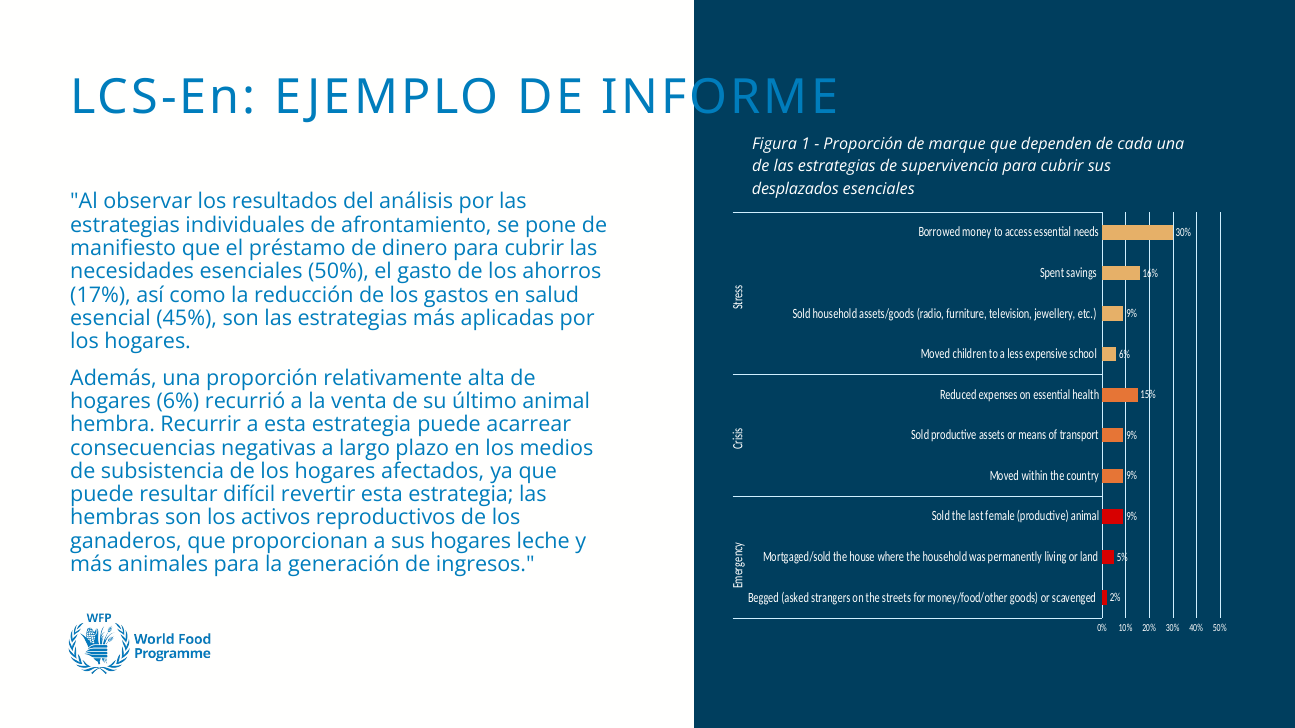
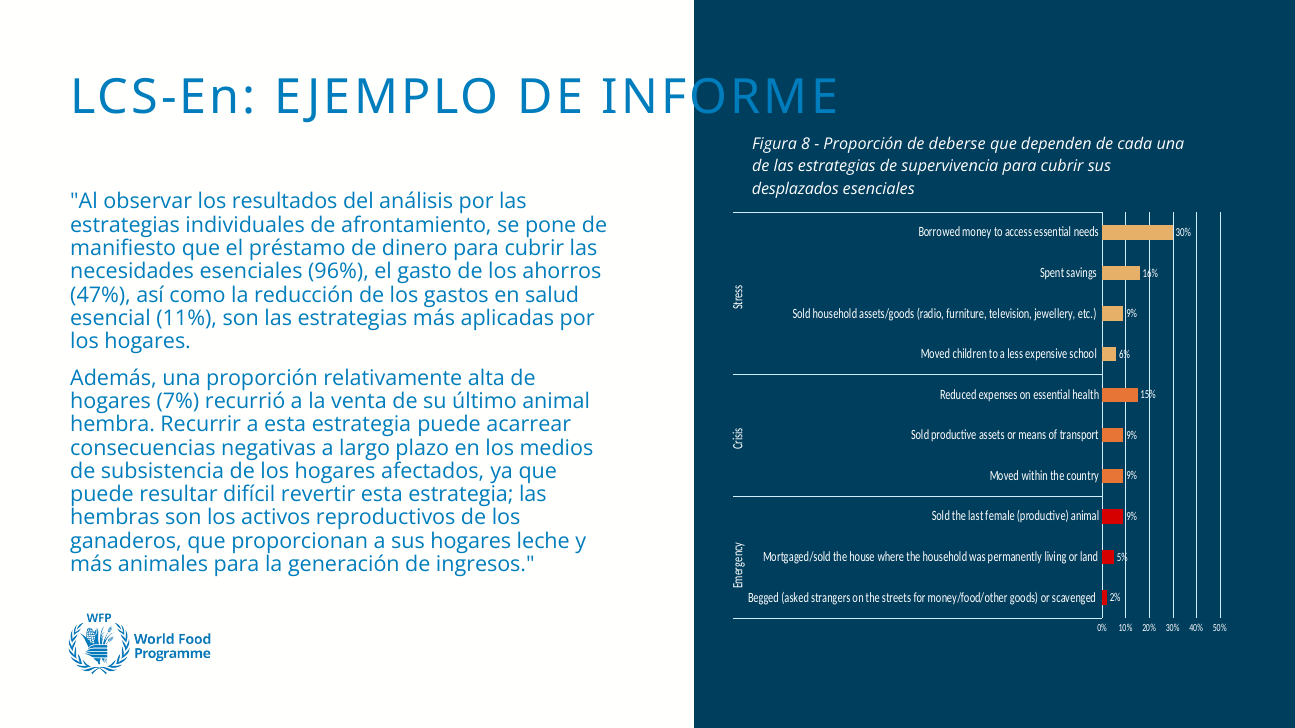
1: 1 -> 8 (806, 144)
marque: marque -> deberse (957, 144)
esenciales 50%: 50% -> 96% (338, 272)
17%: 17% -> 47% (101, 295)
45%: 45% -> 11% (187, 318)
hogares 6%: 6% -> 7% (178, 402)
